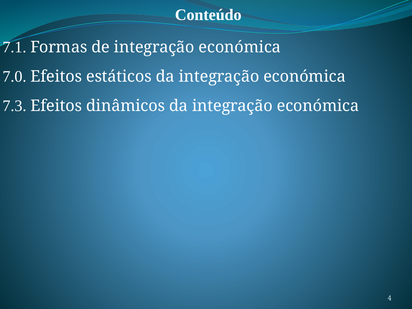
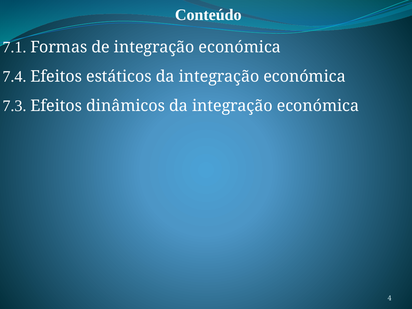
7.0: 7.0 -> 7.4 (14, 77)
